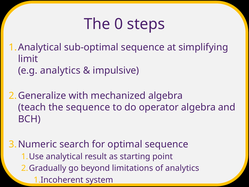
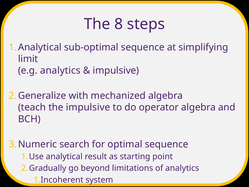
0: 0 -> 8 (119, 24)
the sequence: sequence -> impulsive (88, 107)
